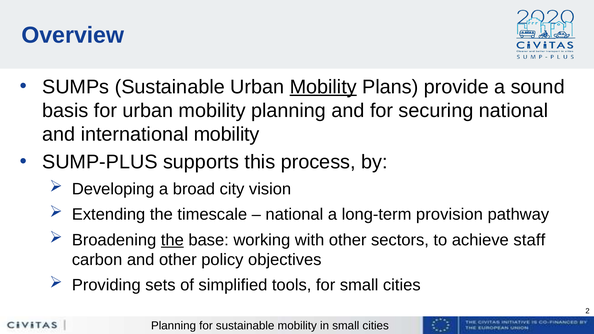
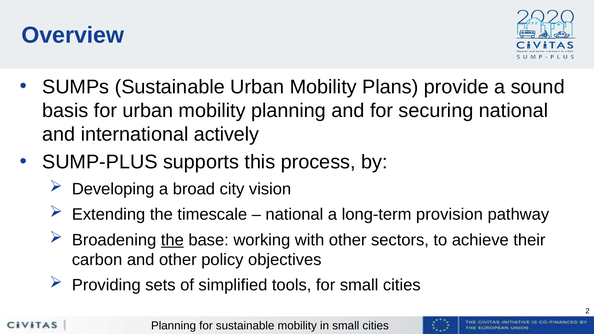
Mobility underline: present -> none (323, 87)
international mobility: mobility -> actively (227, 134)
staff: staff -> their (529, 240)
